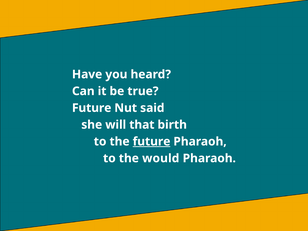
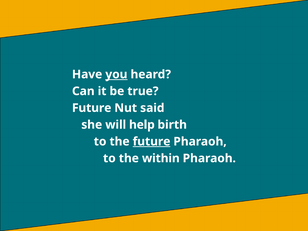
you underline: none -> present (116, 74)
that: that -> help (142, 125)
would: would -> within (161, 158)
